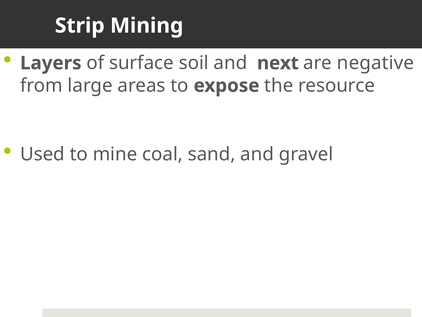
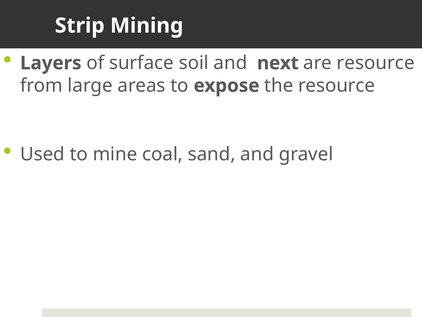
are negative: negative -> resource (376, 63)
